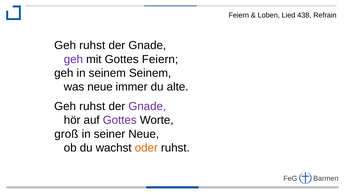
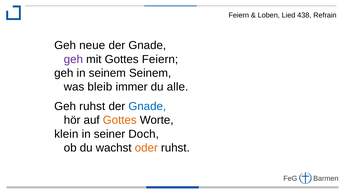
ruhst: ruhst -> neue (92, 45)
was neue: neue -> bleib (100, 87)
alte: alte -> alle (178, 87)
Gnade colour: purple -> blue (147, 106)
Gottes colour: purple -> orange (120, 120)
groß: groß -> klein (66, 134)
seiner Neue: Neue -> Doch (144, 134)
